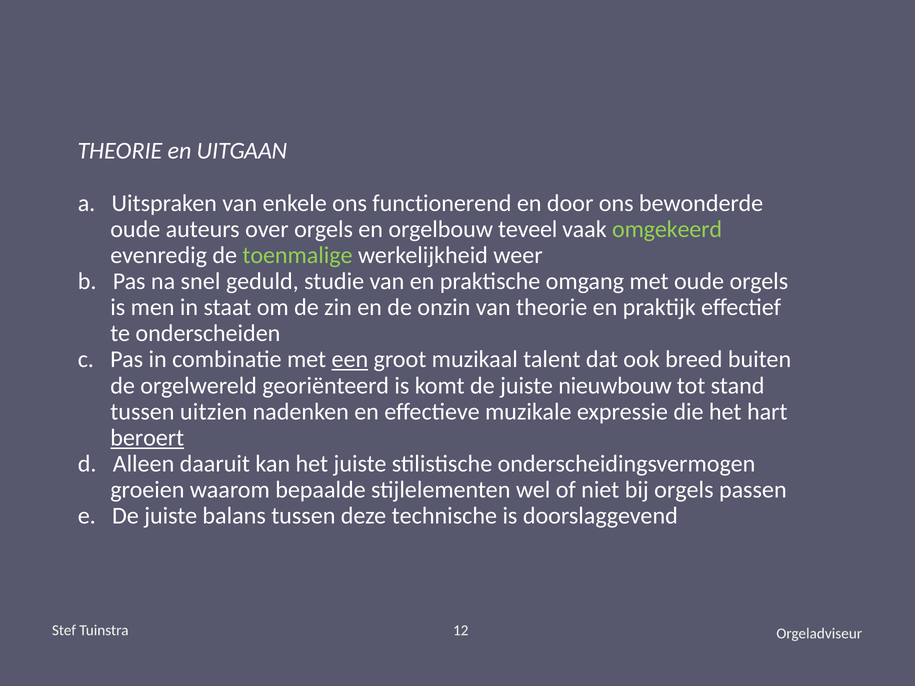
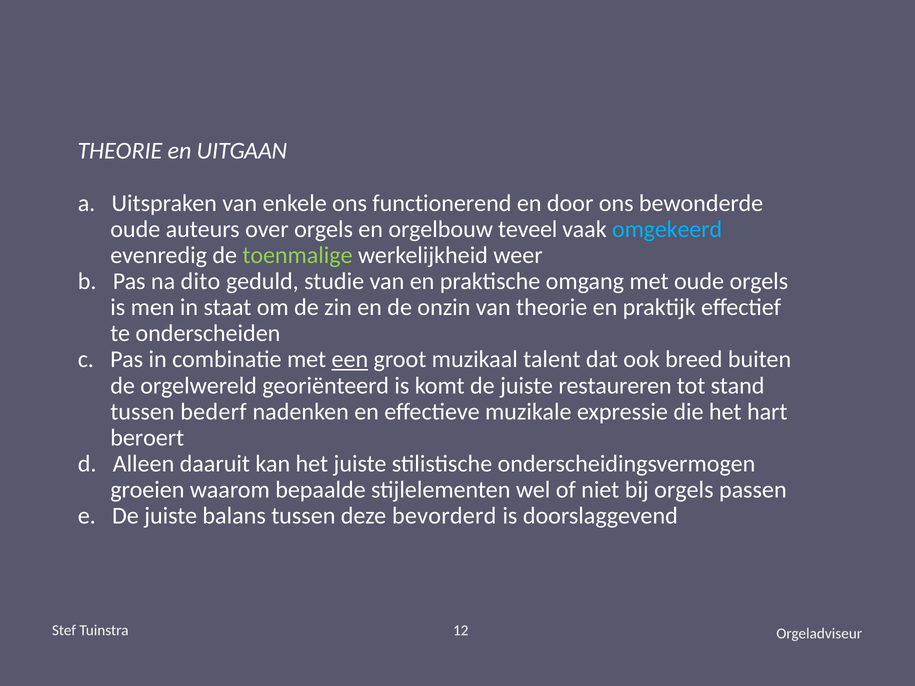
omgekeerd colour: light green -> light blue (667, 229)
snel: snel -> dito (200, 281)
nieuwbouw: nieuwbouw -> restaureren (615, 386)
uitzien: uitzien -> bederf (213, 412)
beroert underline: present -> none (147, 438)
technische: technische -> bevorderd (444, 516)
